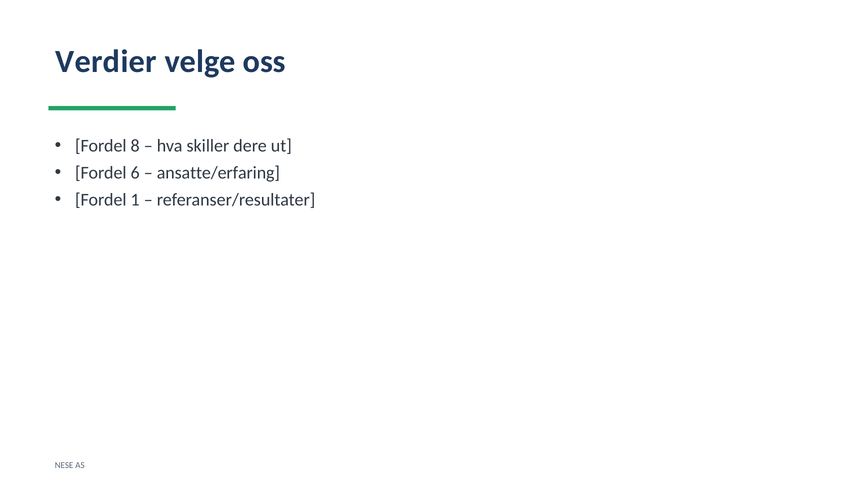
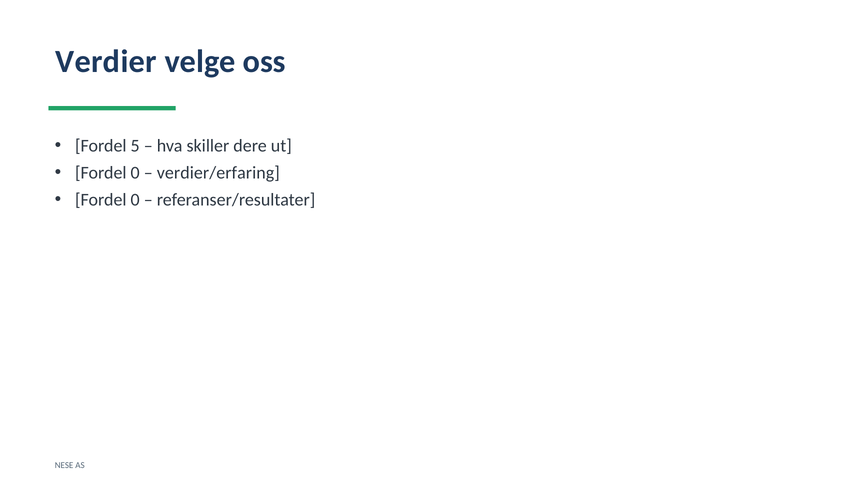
8: 8 -> 5 (135, 146)
6: 6 -> 0 (135, 173)
ansatte/erfaring: ansatte/erfaring -> verdier/erfaring (218, 173)
1: 1 -> 0 (135, 200)
